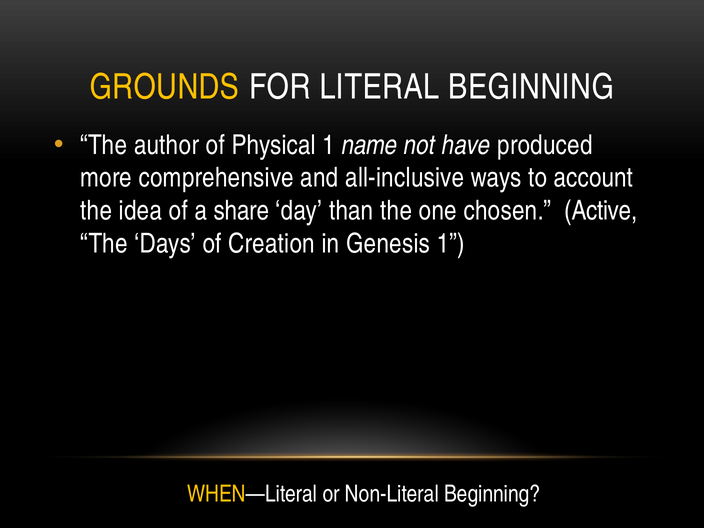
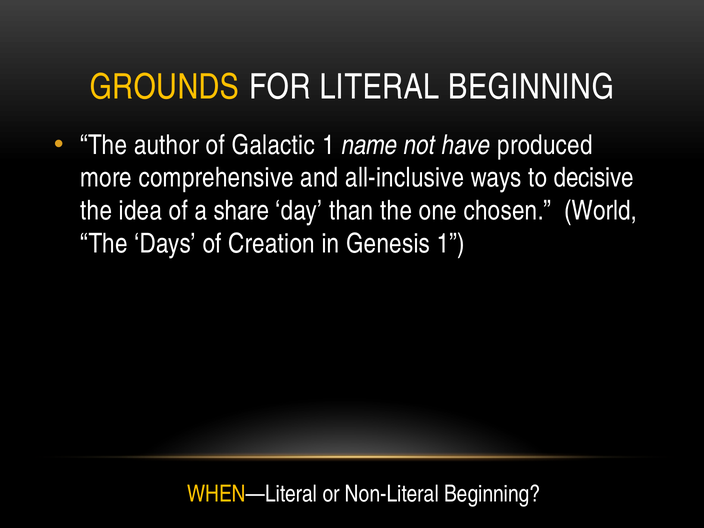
Physical: Physical -> Galactic (273, 145)
account: account -> decisive (594, 178)
Active: Active -> World (601, 211)
